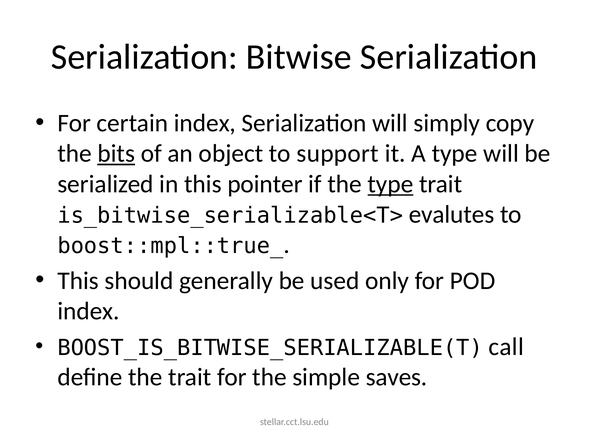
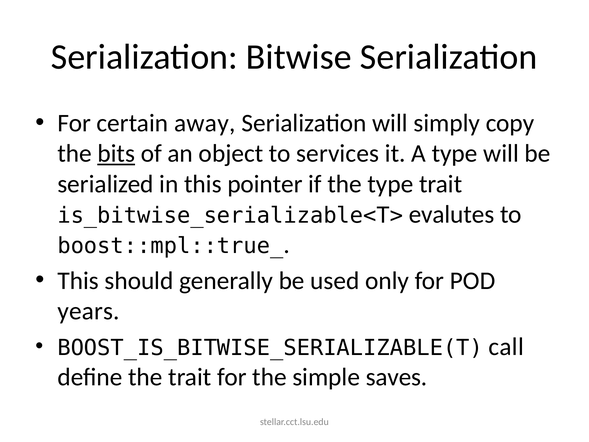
certain index: index -> away (205, 123)
support: support -> services (338, 153)
type underline: present -> none (390, 184)
index: index -> years (88, 311)
